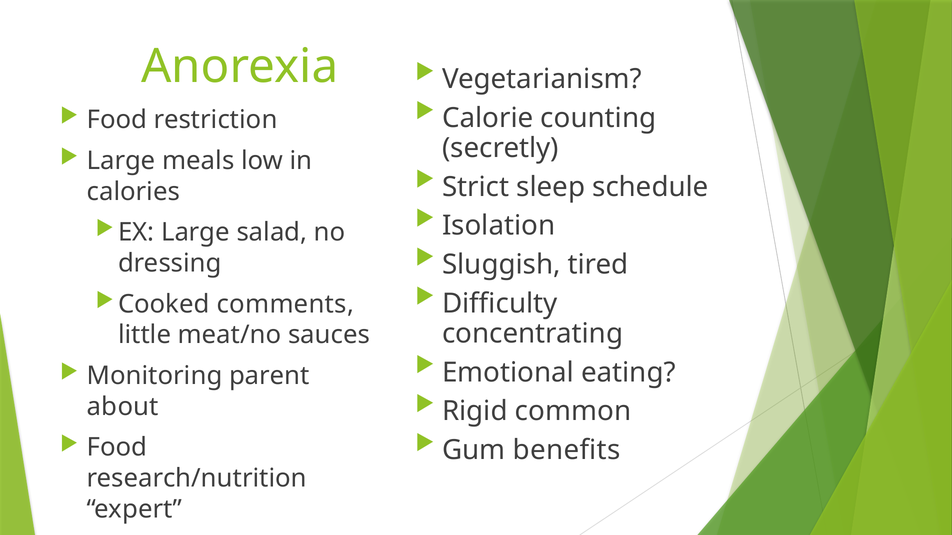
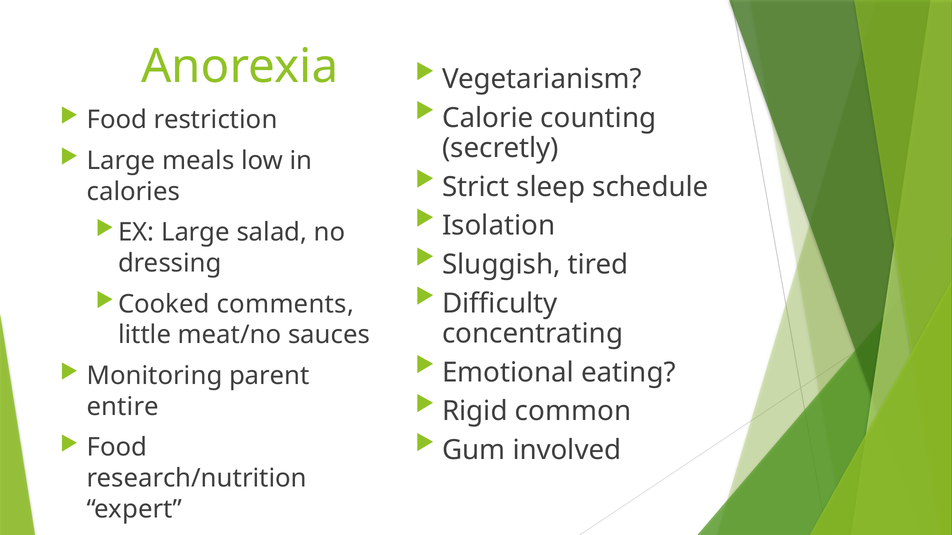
about: about -> entire (123, 407)
benefits: benefits -> involved (567, 451)
